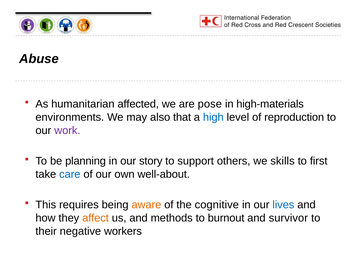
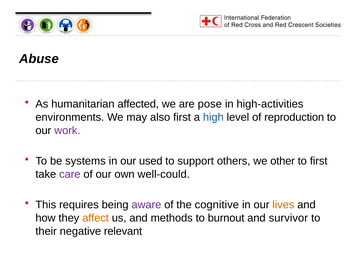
high-materials: high-materials -> high-activities (270, 104)
also that: that -> first (182, 117)
planning: planning -> systems (85, 161)
story: story -> used (151, 161)
skills: skills -> other (283, 161)
care colour: blue -> purple (70, 174)
well-about: well-about -> well-could (164, 174)
aware colour: orange -> purple (146, 205)
lives colour: blue -> orange (283, 205)
workers: workers -> relevant (123, 231)
